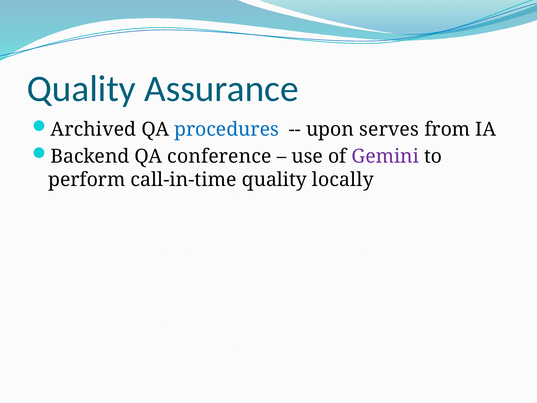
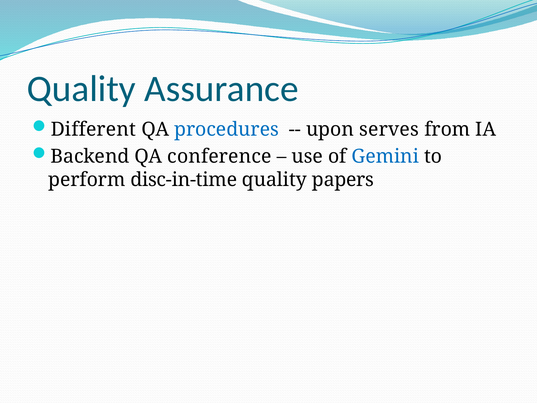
Archived: Archived -> Different (93, 129)
Gemini colour: purple -> blue (385, 156)
call-in-time: call-in-time -> disc-in-time (184, 180)
locally: locally -> papers (343, 180)
